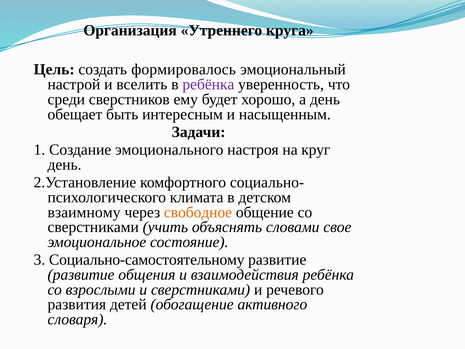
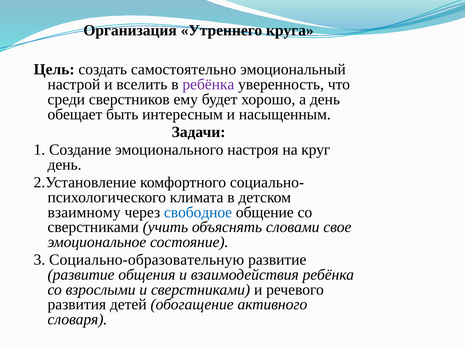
формировалось: формировалось -> самостоятельно (184, 69)
свободное colour: orange -> blue (198, 212)
Социально-самостоятельному: Социально-самостоятельному -> Социально-образовательную (147, 260)
